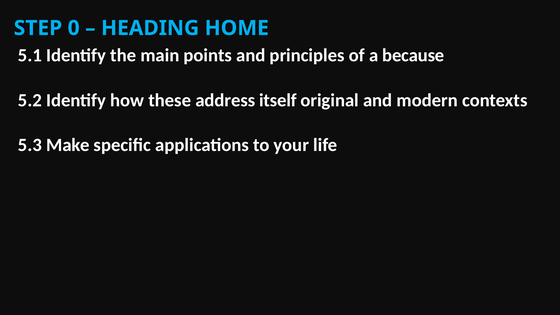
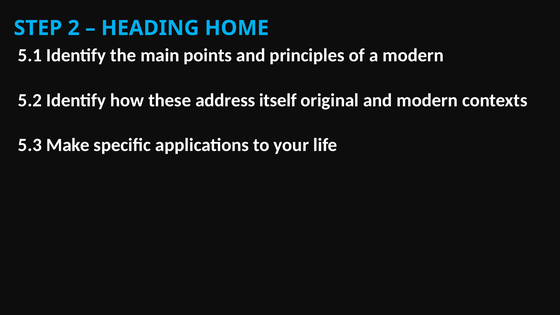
0: 0 -> 2 (74, 28)
a because: because -> modern (413, 55)
